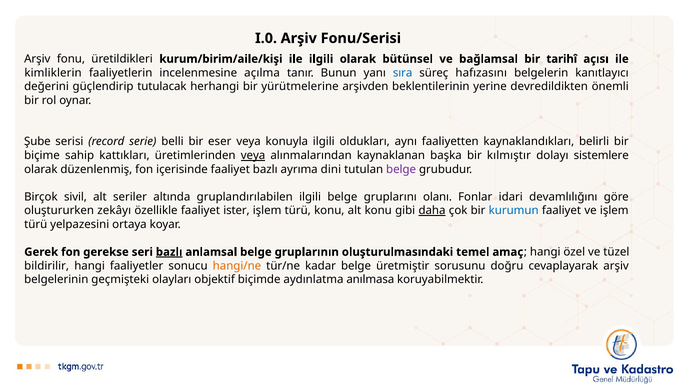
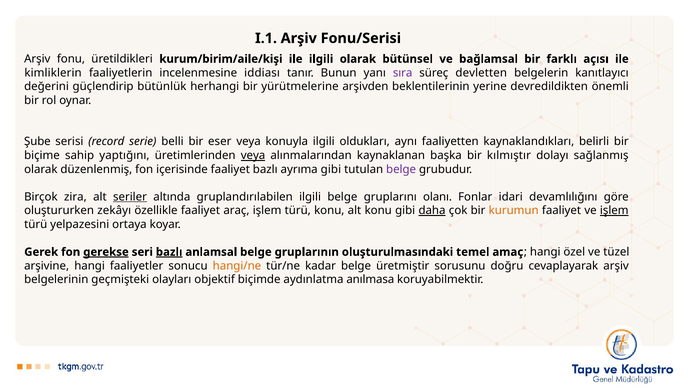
I.0: I.0 -> I.1 (266, 38)
tarihî: tarihî -> farklı (562, 59)
açılma: açılma -> iddiası (262, 73)
sıra colour: blue -> purple (403, 73)
hafızasını: hafızasını -> devletten (481, 73)
tutulacak: tutulacak -> bütünlük (162, 87)
kattıkları: kattıkları -> yaptığını (124, 156)
sistemlere: sistemlere -> sağlanmış (601, 156)
ayrıma dini: dini -> gibi (331, 169)
sivil: sivil -> zira (75, 197)
seriler underline: none -> present (130, 197)
ister: ister -> araç (236, 211)
kurumun colour: blue -> orange (514, 211)
işlem underline: none -> present (614, 211)
gerekse underline: none -> present (106, 252)
bildirilir: bildirilir -> arşivine (47, 266)
